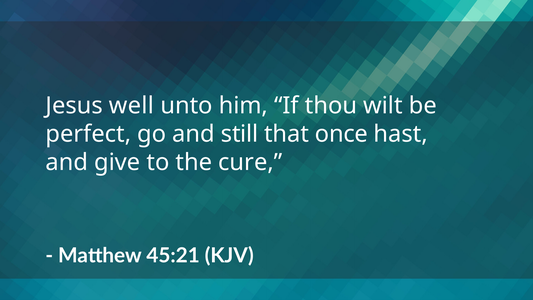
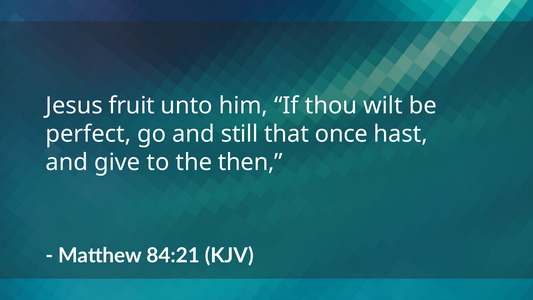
well: well -> fruit (132, 106)
cure: cure -> then (250, 162)
45:21: 45:21 -> 84:21 (173, 255)
